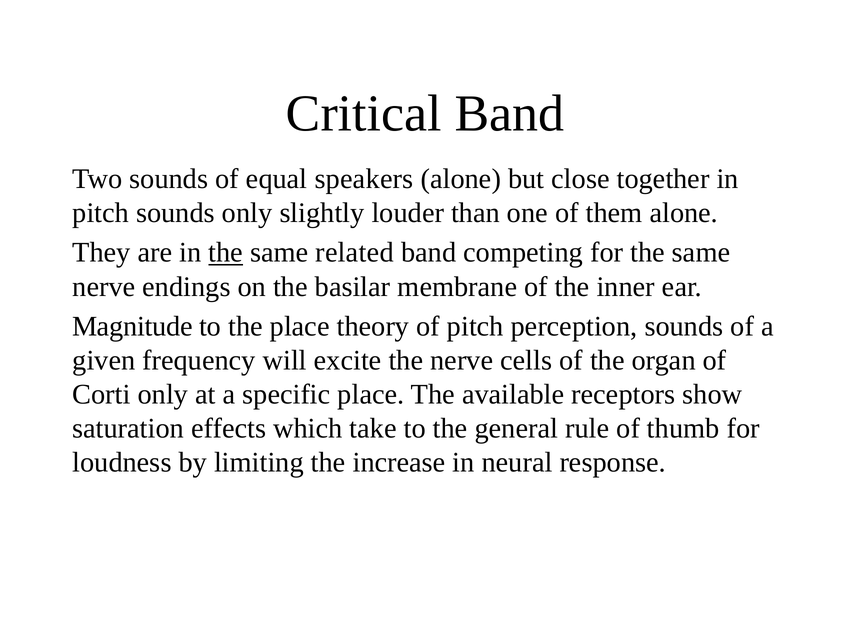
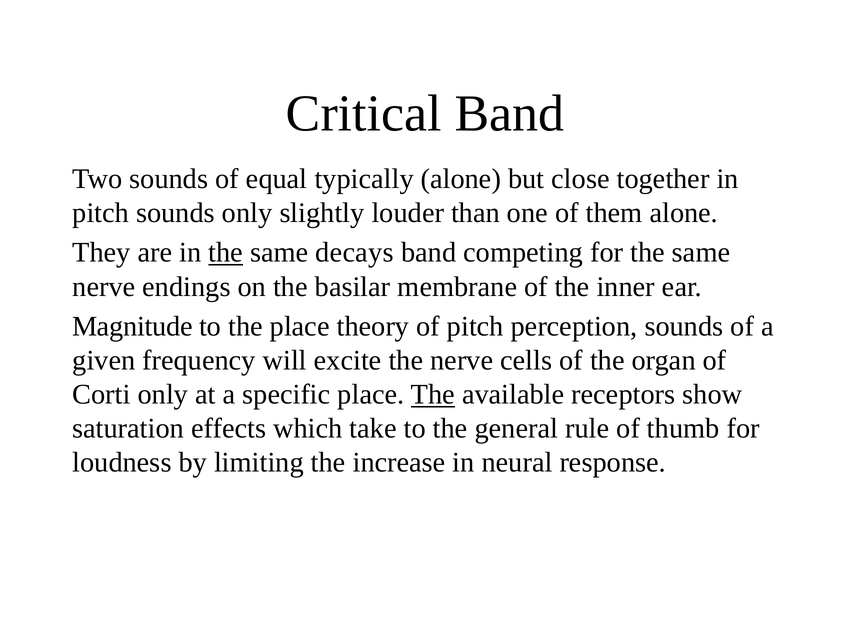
speakers: speakers -> typically (364, 179)
related: related -> decays (355, 253)
The underline: none -> present (433, 395)
